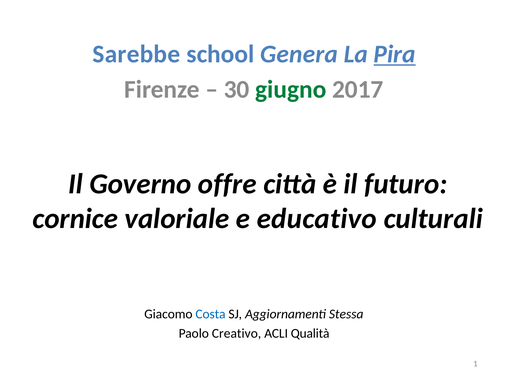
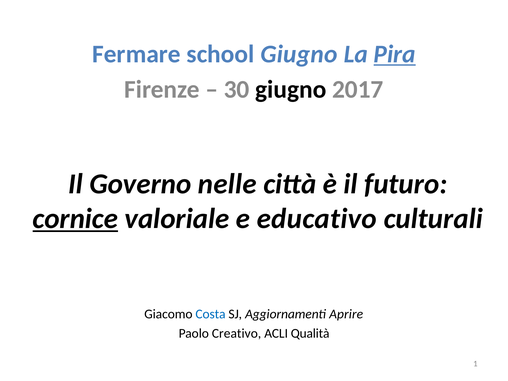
Sarebbe: Sarebbe -> Fermare (136, 54)
school Genera: Genera -> Giugno (299, 54)
giugno colour: green -> black (291, 90)
offre: offre -> nelle (227, 184)
cornice underline: none -> present (75, 219)
Stessa: Stessa -> Aprire (346, 314)
